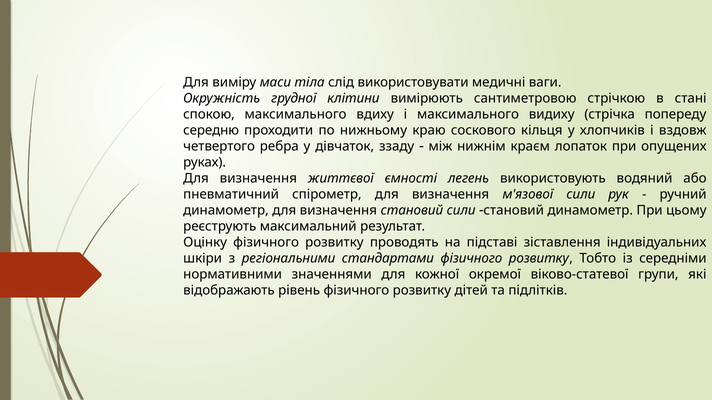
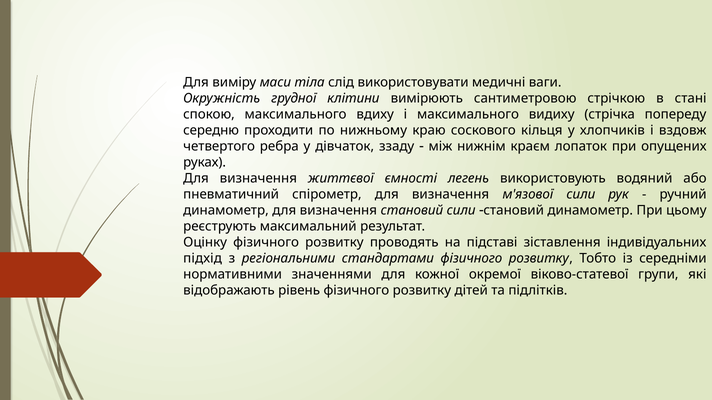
шкіри: шкіри -> підхід (203, 259)
